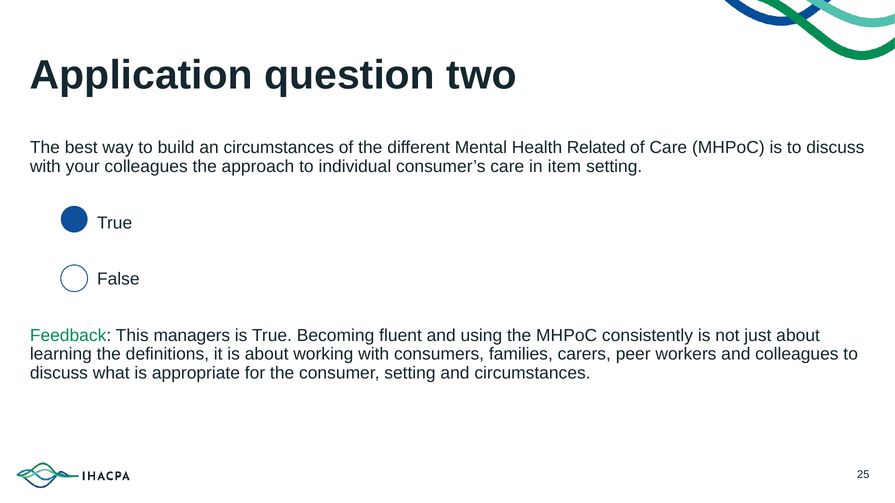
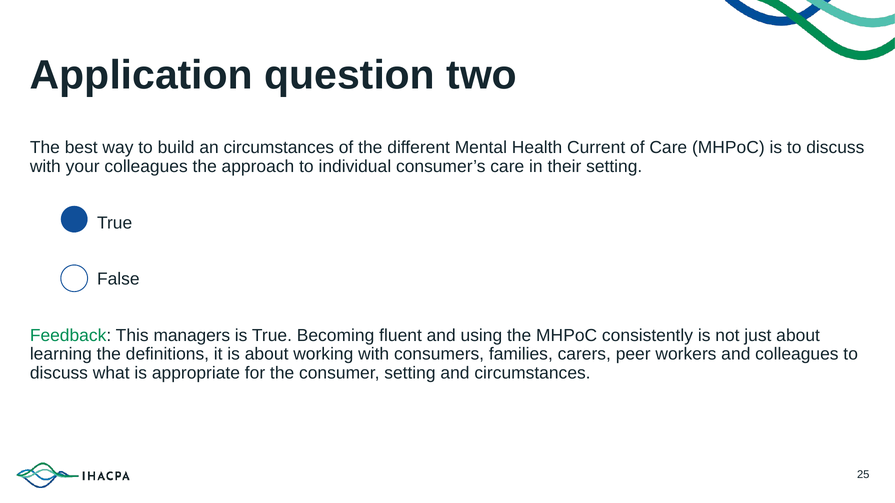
Related: Related -> Current (596, 148)
item: item -> their (564, 167)
